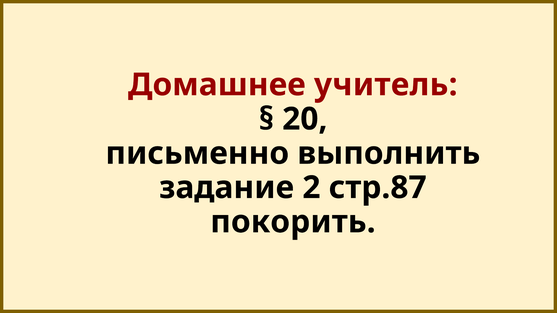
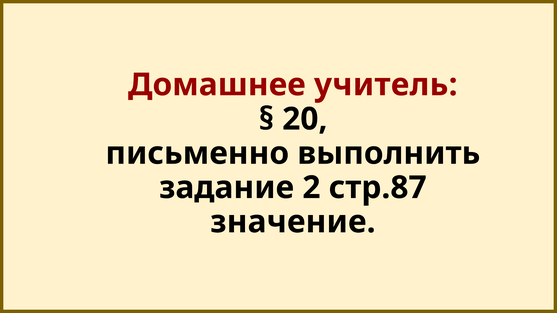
покорить: покорить -> значение (293, 222)
